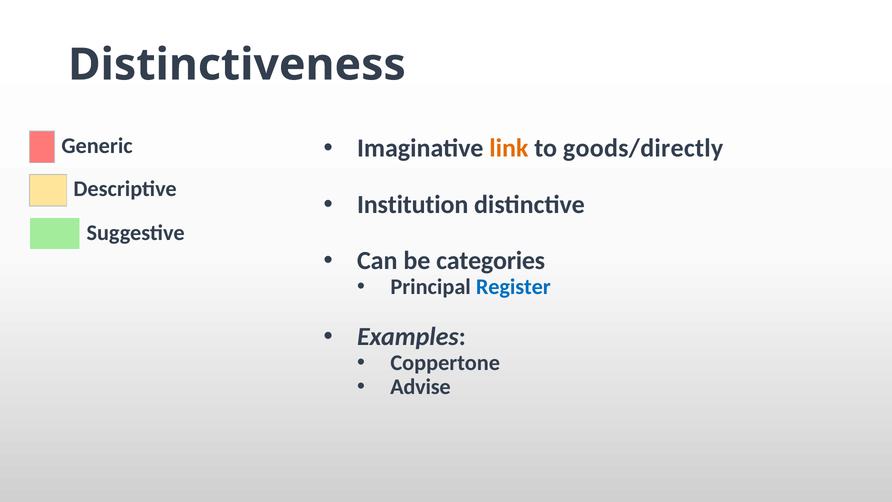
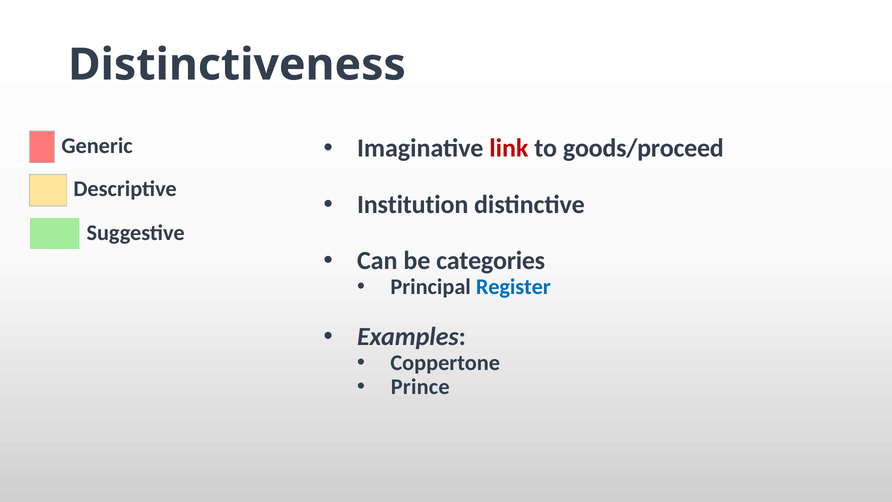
link colour: orange -> red (509, 148)
goods/directly: goods/directly -> goods/proceed (643, 148)
Advise: Advise -> Prince (420, 387)
